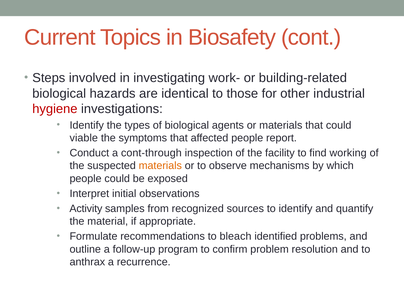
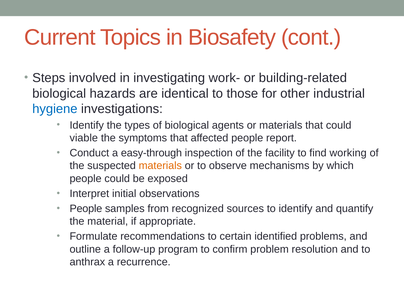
hygiene colour: red -> blue (55, 109)
cont-through: cont-through -> easy-through (151, 153)
Activity: Activity -> People (86, 209)
bleach: bleach -> certain (236, 236)
